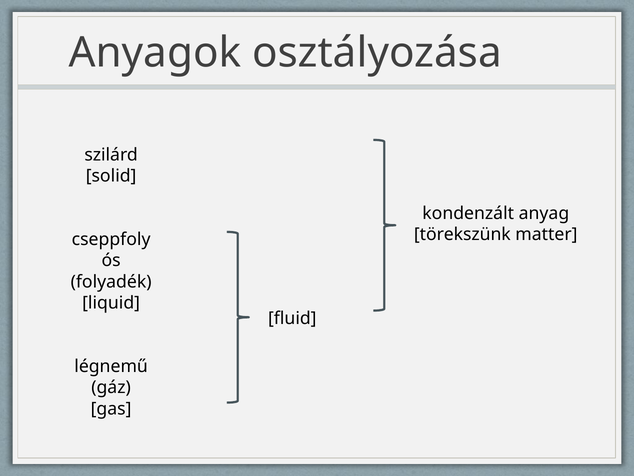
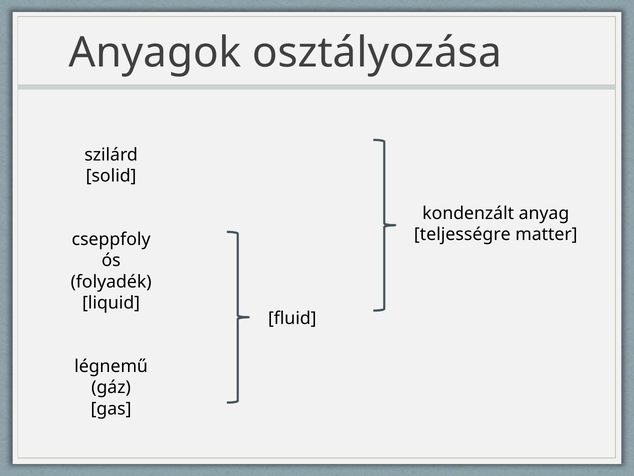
törekszünk: törekszünk -> teljességre (462, 234)
